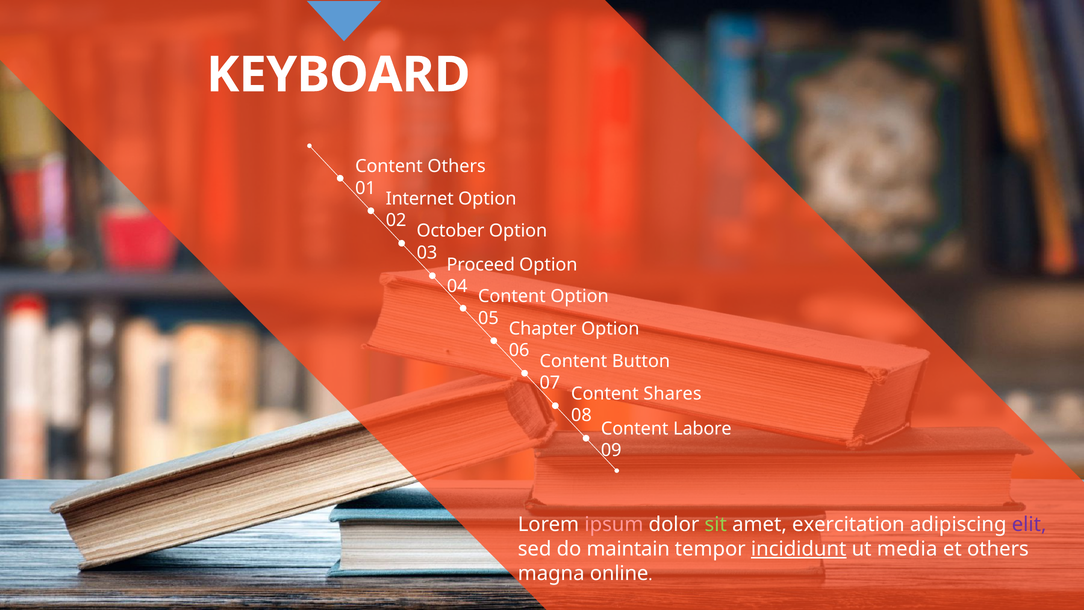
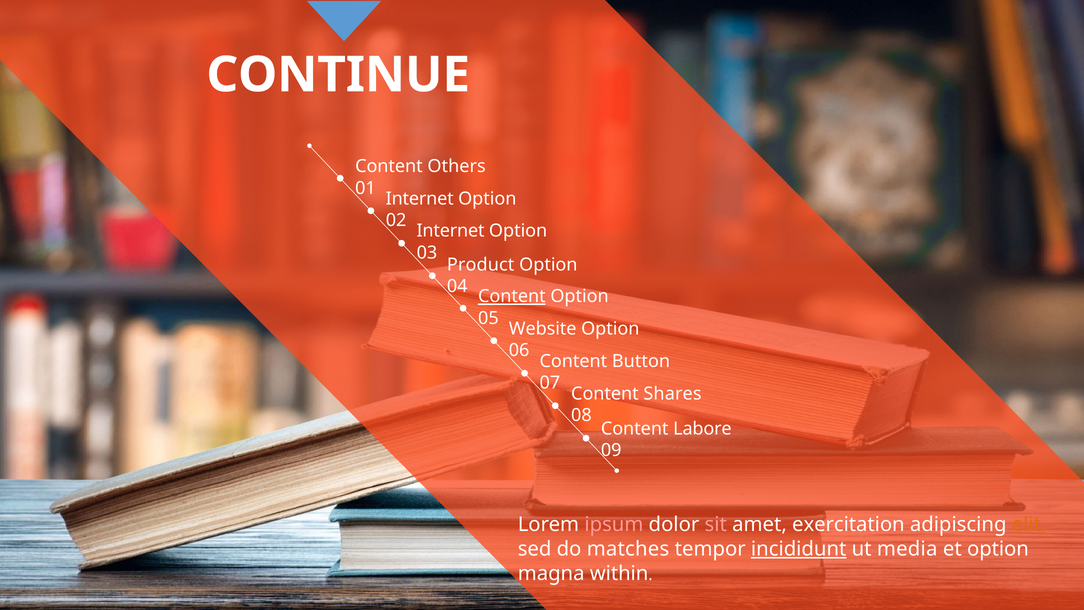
KEYBOARD: KEYBOARD -> CONTINUE (338, 75)
October: October -> Internet (451, 231)
Proceed: Proceed -> Product (481, 265)
Content underline: none -> present (512, 296)
Chapter: Chapter -> Website (543, 328)
sit colour: light green -> pink (716, 524)
elit colour: purple -> orange (1029, 524)
maintain: maintain -> matches (628, 549)
et others: others -> option (998, 549)
online: online -> within (619, 573)
